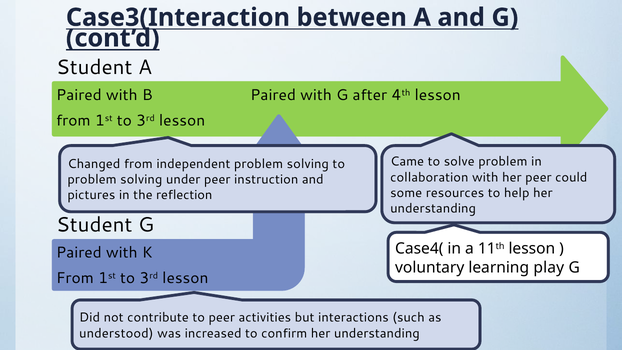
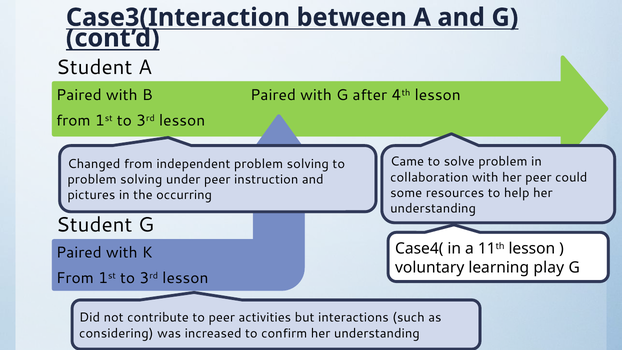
reflection: reflection -> occurring (184, 195)
understood: understood -> considering (116, 333)
